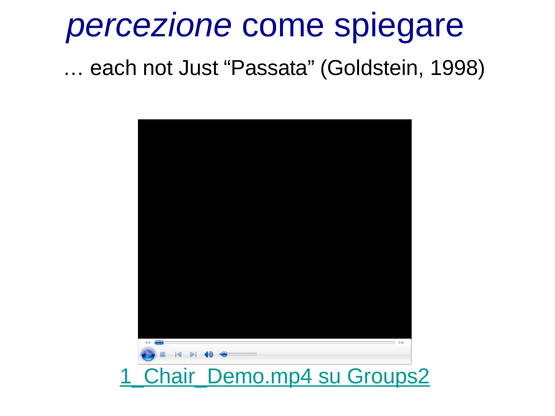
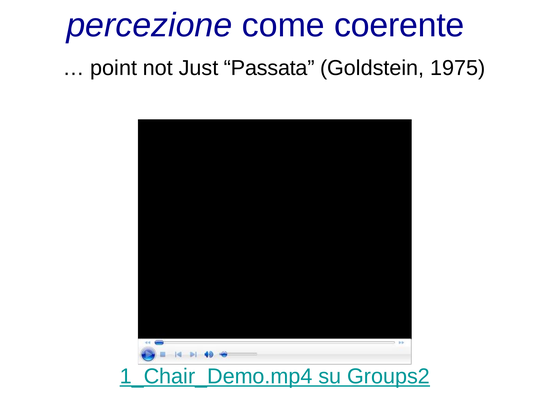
spiegare: spiegare -> coerente (399, 25)
each: each -> point (114, 68)
1998: 1998 -> 1975 (458, 68)
